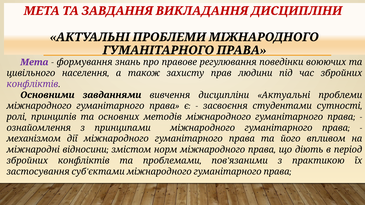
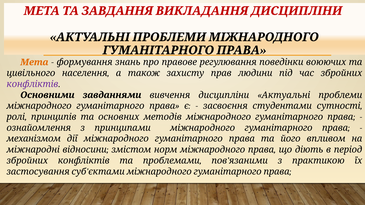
Мета colour: purple -> orange (34, 62)
